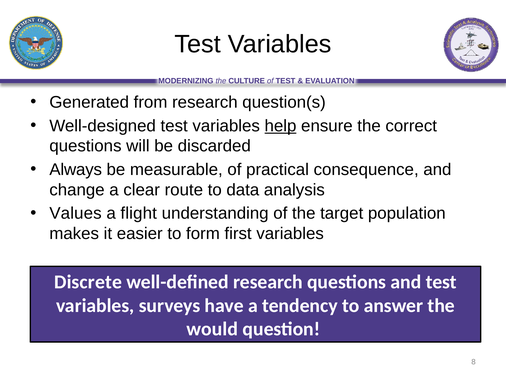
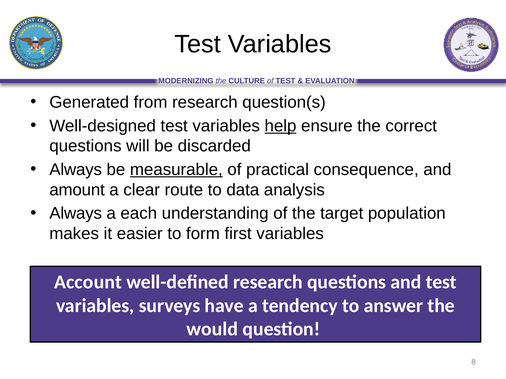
measurable underline: none -> present (176, 170)
change: change -> amount (77, 190)
Values: Values -> Always (76, 214)
flight: flight -> each (139, 214)
Discrete: Discrete -> Account (88, 282)
